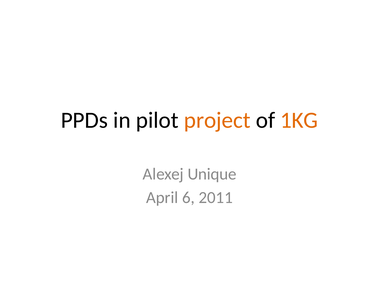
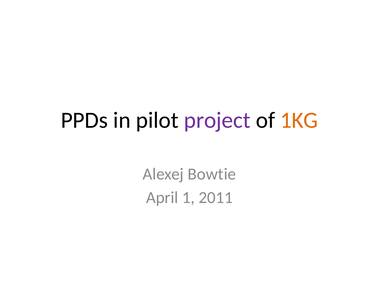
project colour: orange -> purple (217, 120)
Unique: Unique -> Bowtie (212, 174)
6: 6 -> 1 (188, 198)
